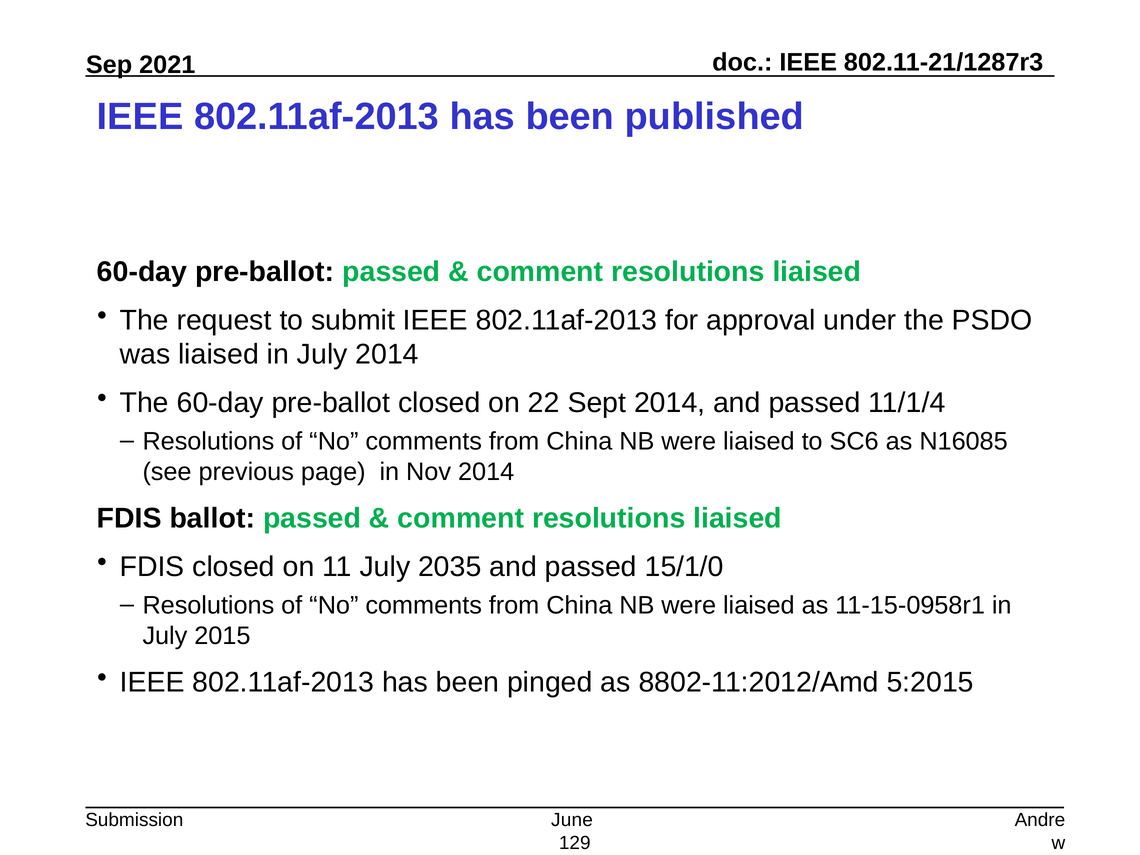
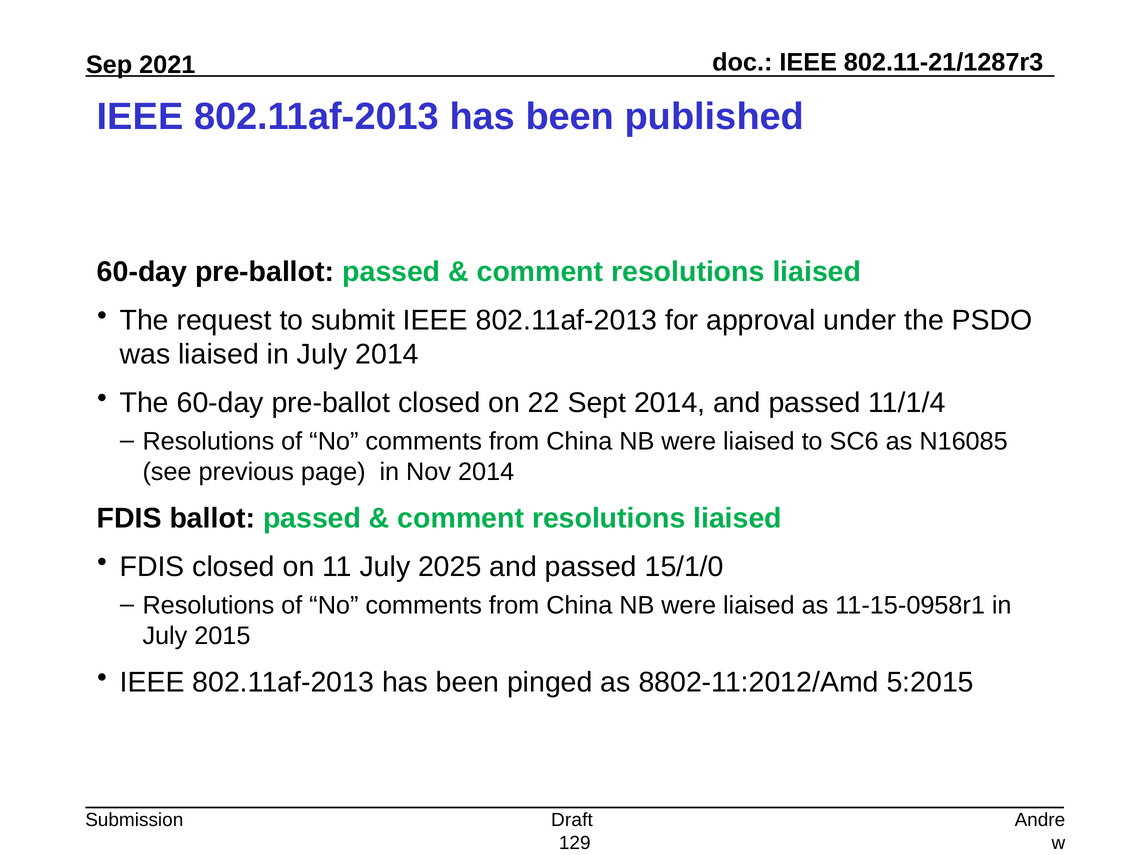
2035: 2035 -> 2025 (450, 567)
June: June -> Draft (572, 820)
